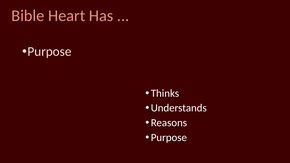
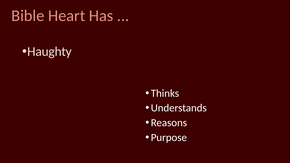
Purpose: Purpose -> Haughty (50, 52)
